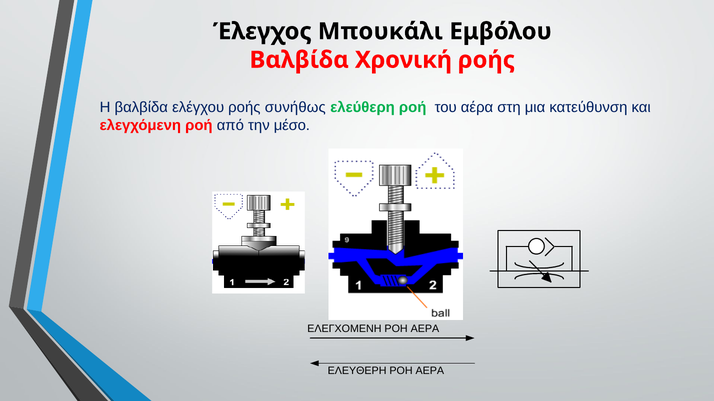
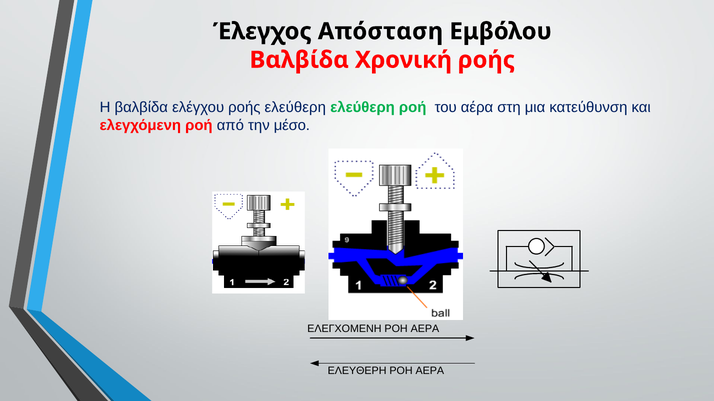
Μπουκάλι: Μπουκάλι -> Απόσταση (380, 31)
ροής συνήθως: συνήθως -> ελεύθερη (295, 108)
